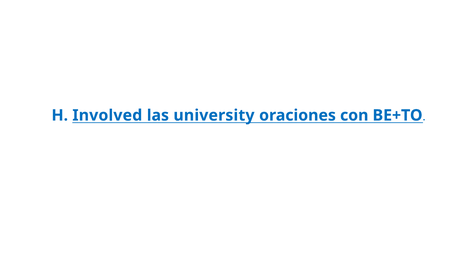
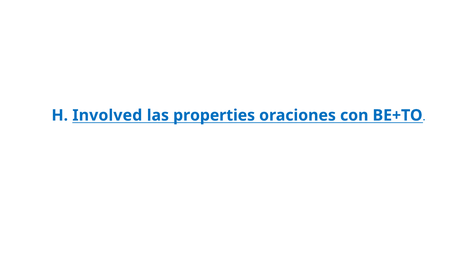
university: university -> properties (214, 115)
